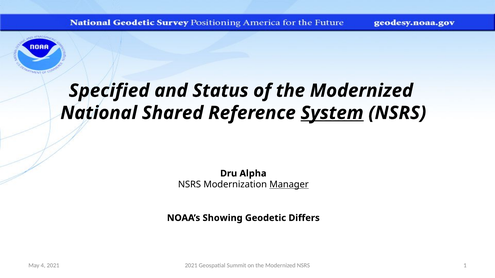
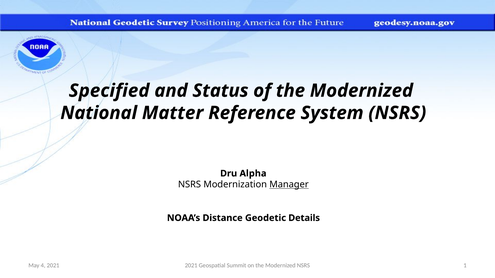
Shared: Shared -> Matter (173, 113)
System underline: present -> none (332, 113)
Showing: Showing -> Distance (223, 218)
Differs: Differs -> Details (304, 218)
